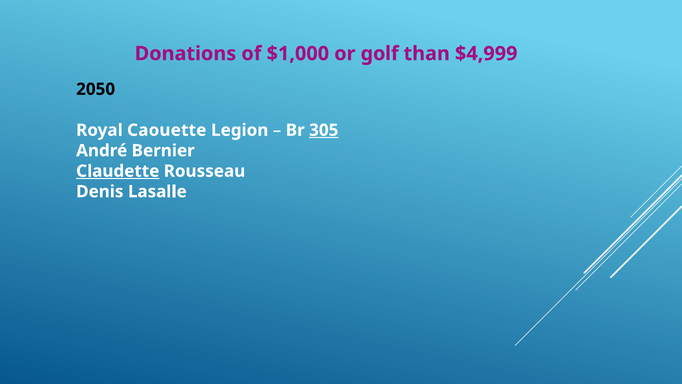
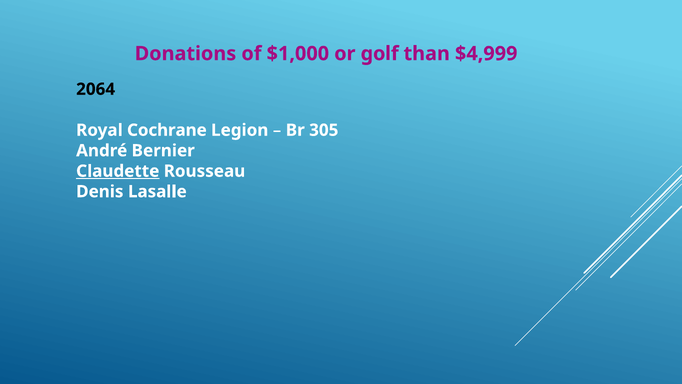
2050: 2050 -> 2064 (96, 89)
Caouette: Caouette -> Cochrane (167, 130)
305 underline: present -> none (324, 130)
